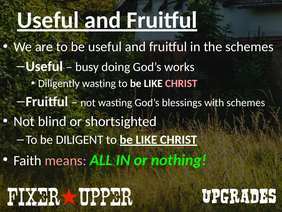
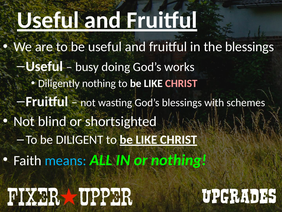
the schemes: schemes -> blessings (250, 47)
Diligently wasting: wasting -> nothing (99, 83)
means colour: pink -> light blue (66, 160)
